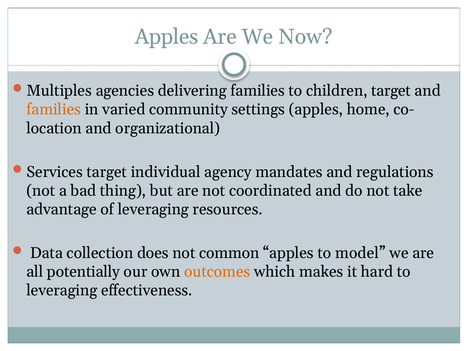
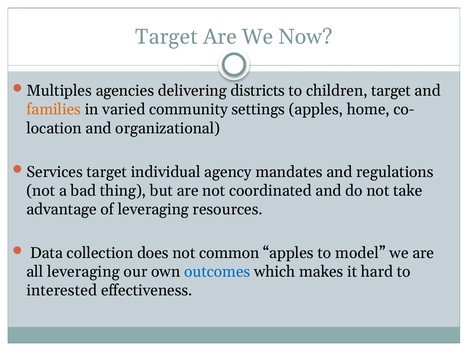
Apples: Apples -> Target (166, 37)
delivering families: families -> districts (258, 91)
all potentially: potentially -> leveraging (83, 272)
outcomes colour: orange -> blue (217, 272)
leveraging: leveraging -> interested (62, 290)
